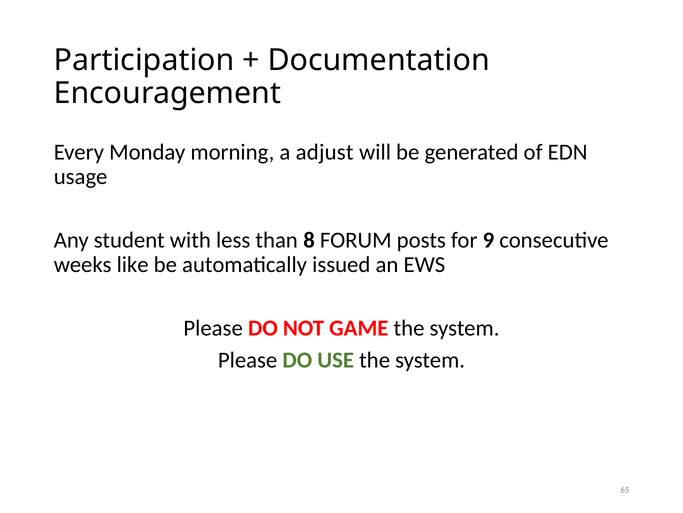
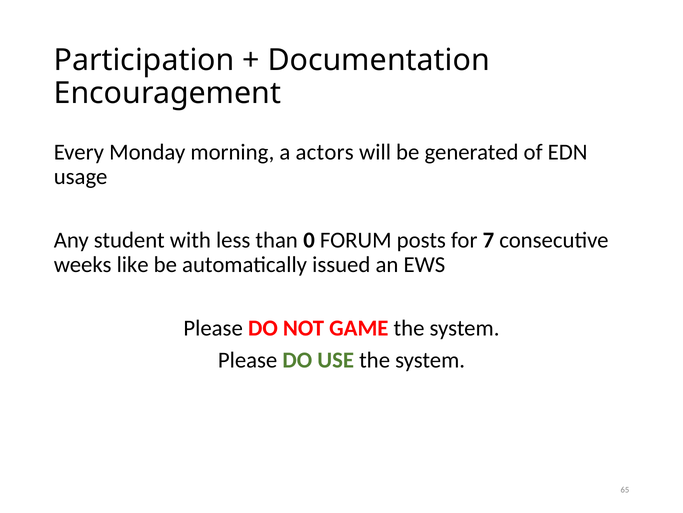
adjust: adjust -> actors (325, 152)
8: 8 -> 0 (309, 240)
9: 9 -> 7 (488, 240)
